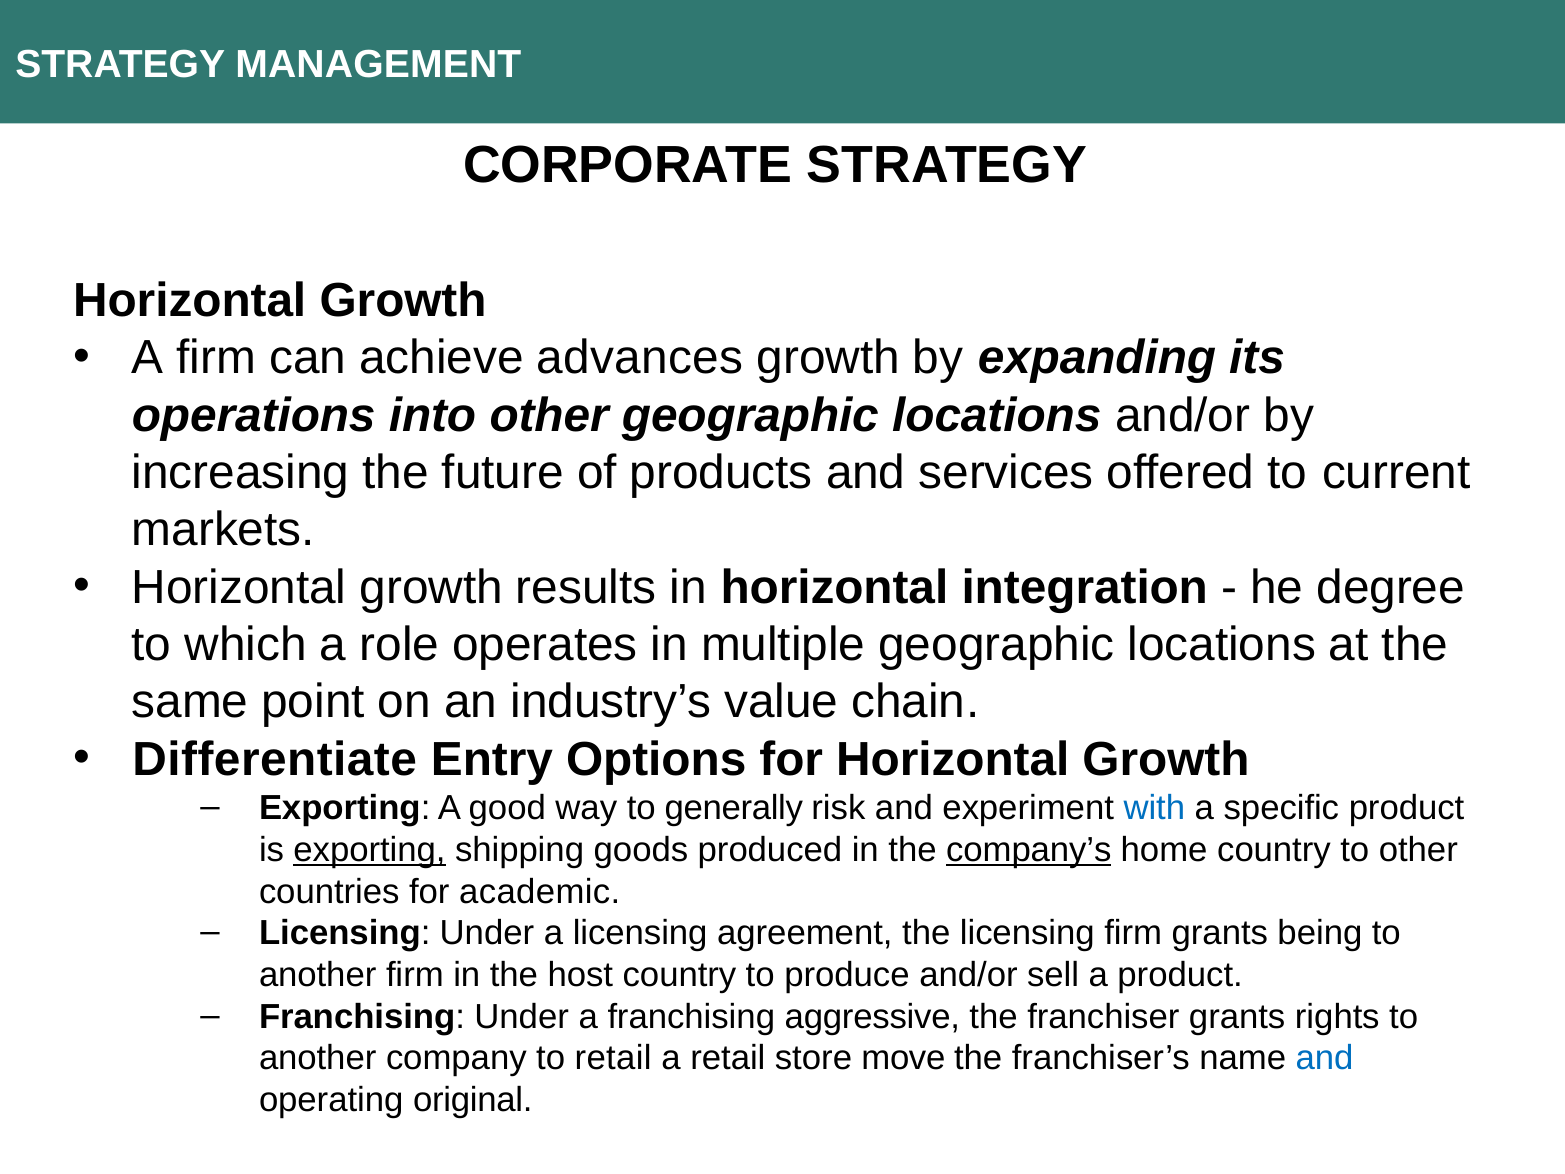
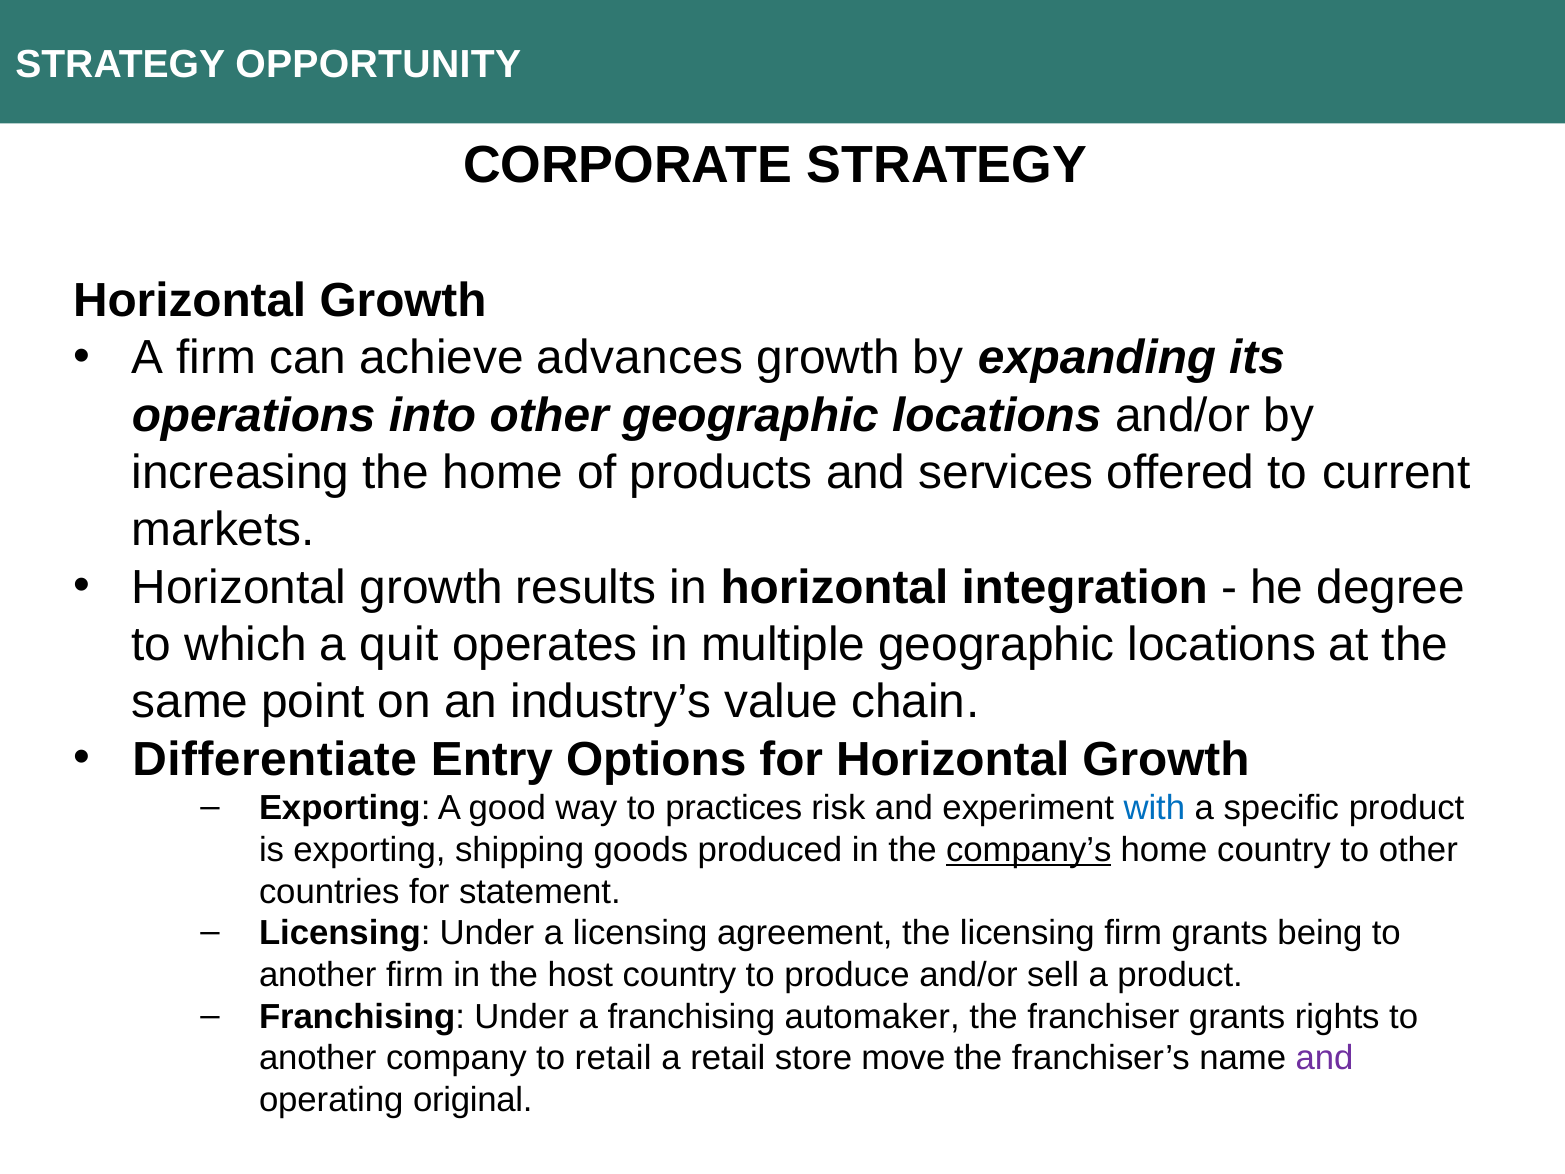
MANAGEMENT: MANAGEMENT -> OPPORTUNITY (378, 64)
the future: future -> home (503, 473)
role: role -> quit (399, 645)
generally: generally -> practices (734, 808)
exporting underline: present -> none (369, 850)
academic: academic -> statement (540, 891)
aggressive: aggressive -> automaker (872, 1017)
and colour: blue -> purple (1325, 1058)
